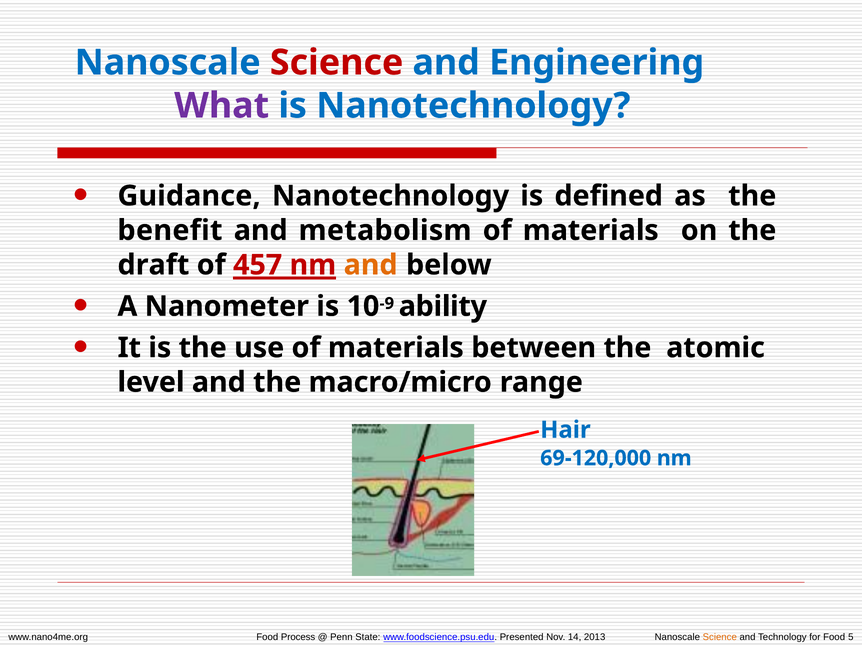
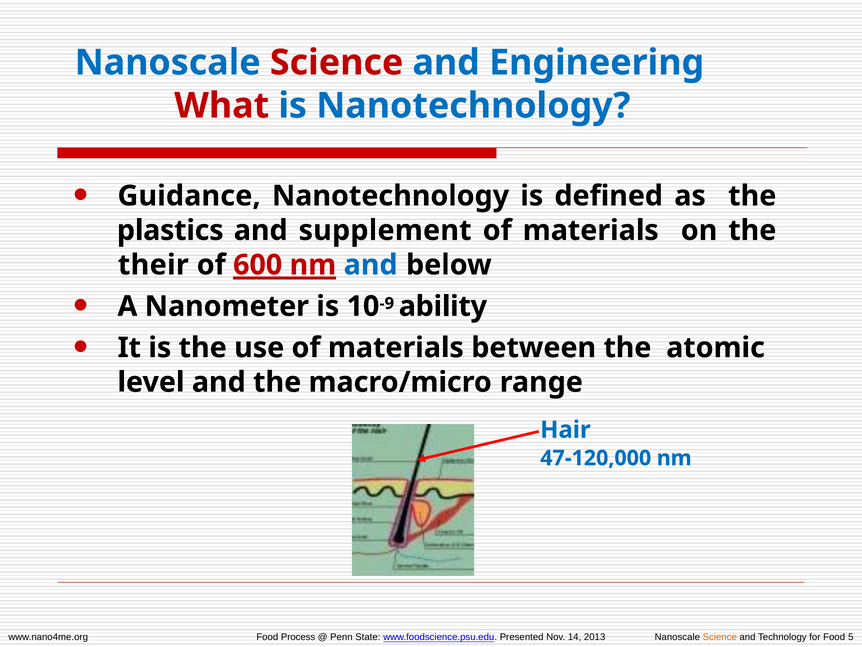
What colour: purple -> red (222, 106)
benefit: benefit -> plastics (170, 230)
metabolism: metabolism -> supplement (385, 230)
draft: draft -> their (153, 265)
457: 457 -> 600 (258, 265)
and colour: orange -> blue (371, 265)
69-120,000: 69-120,000 -> 47-120,000 (596, 458)
